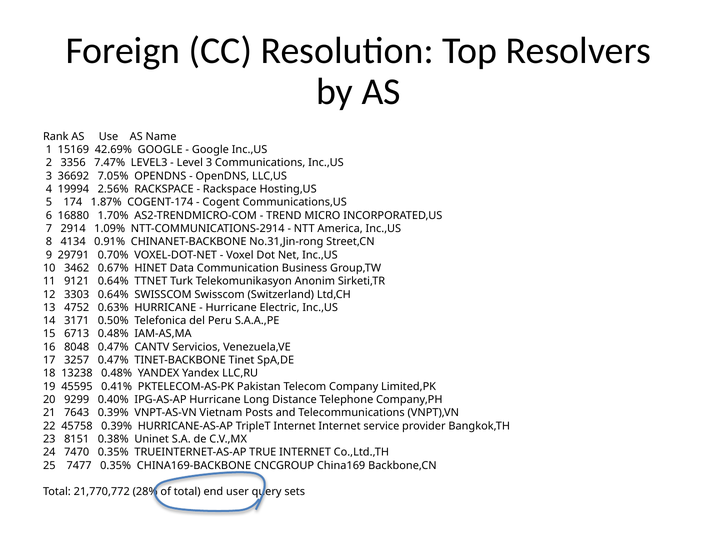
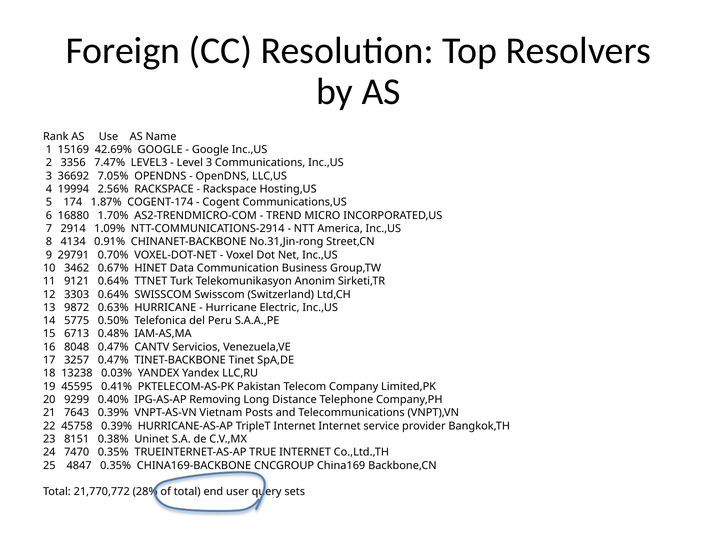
4752: 4752 -> 9872 (77, 307)
3171: 3171 -> 5775 (77, 321)
13238 0.48%: 0.48% -> 0.03% (117, 373)
IPG-AS-AP Hurricane: Hurricane -> Removing (215, 399)
7477: 7477 -> 4847 (79, 465)
